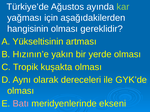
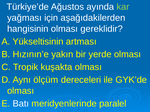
olarak: olarak -> ölçüm (46, 80)
Batı colour: pink -> white (21, 104)
ekseni: ekseni -> paralel (113, 104)
